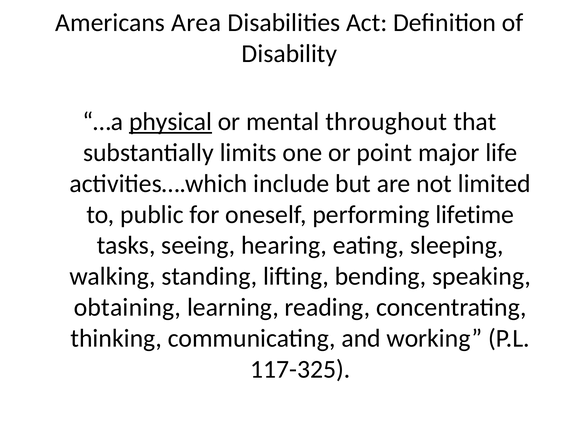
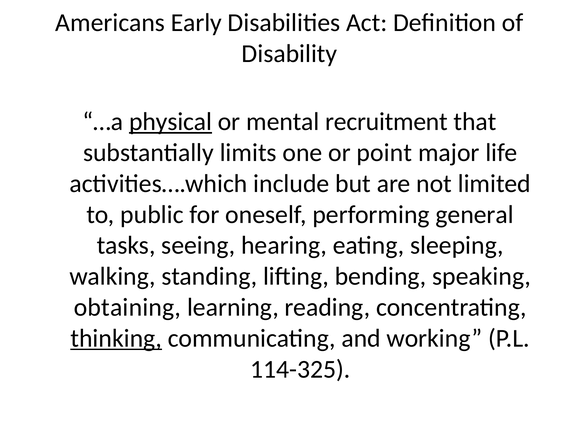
Area: Area -> Early (196, 23)
throughout: throughout -> recruitment (387, 121)
lifetime: lifetime -> general (475, 214)
thinking underline: none -> present (116, 338)
117-325: 117-325 -> 114-325 (300, 369)
